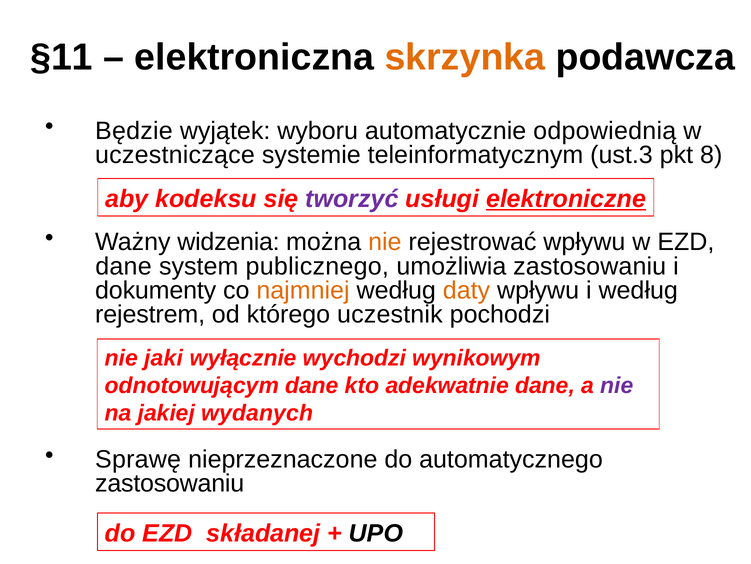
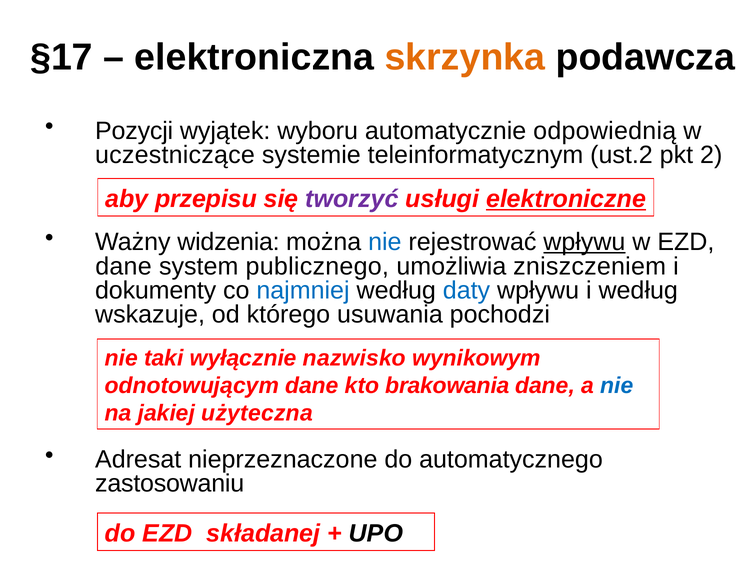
§11: §11 -> §17 (61, 57)
Będzie: Będzie -> Pozycji (134, 131)
ust.3: ust.3 -> ust.2 (621, 155)
8: 8 -> 2 (711, 155)
kodeksu: kodeksu -> przepisu (206, 199)
nie colour: orange -> blue (385, 242)
wpływu underline: none -> present (584, 242)
umożliwia zastosowaniu: zastosowaniu -> zniszczeniem (590, 266)
najmniej colour: orange -> blue (303, 290)
daty colour: orange -> blue (466, 290)
rejestrem: rejestrem -> wskazuje (150, 314)
uczestnik: uczestnik -> usuwania (390, 314)
jaki: jaki -> taki (164, 358)
wychodzi: wychodzi -> nazwisko (354, 358)
adekwatnie: adekwatnie -> brakowania (447, 385)
nie colour: purple -> blue (617, 385)
wydanych: wydanych -> użyteczna (257, 413)
Sprawę: Sprawę -> Adresat (138, 459)
